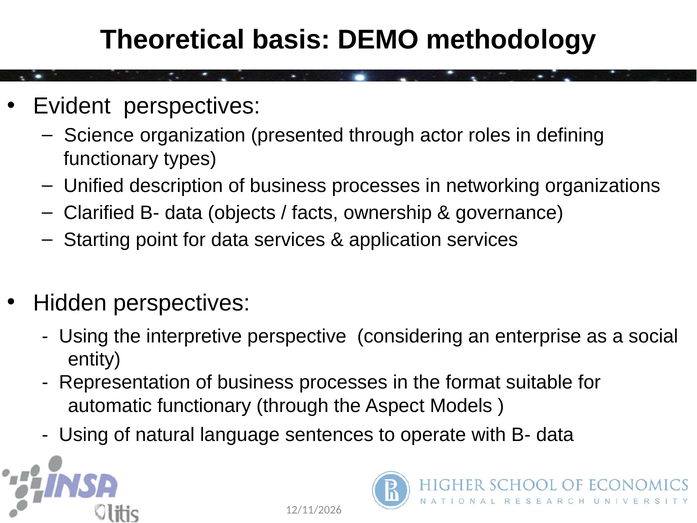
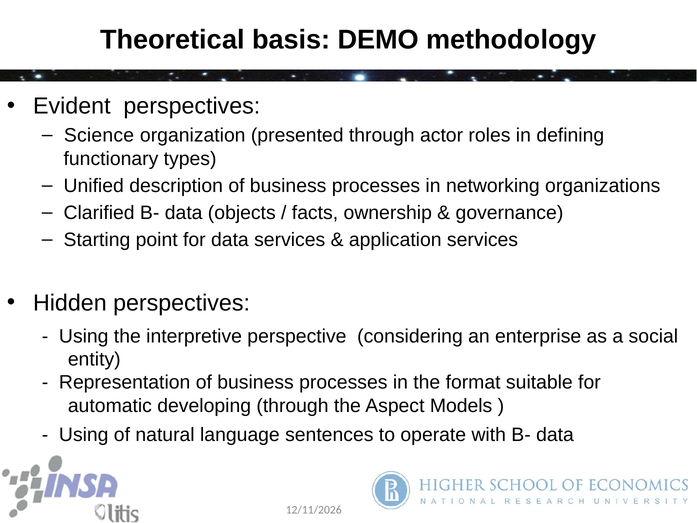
automatic functionary: functionary -> developing (204, 406)
